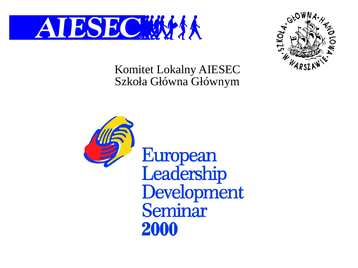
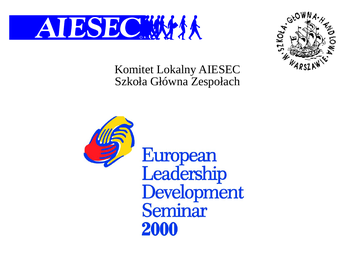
Głównym: Głównym -> Zespołach (216, 82)
